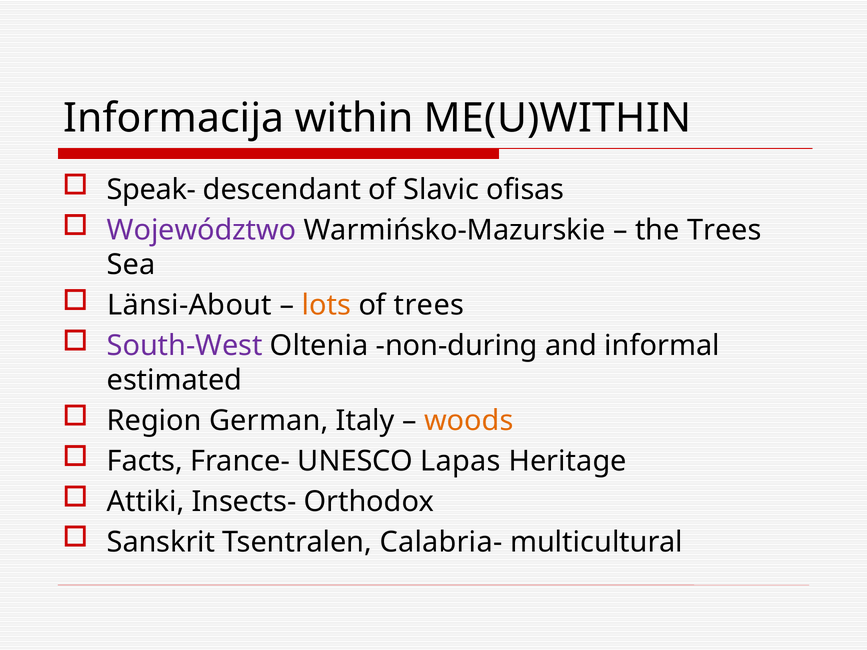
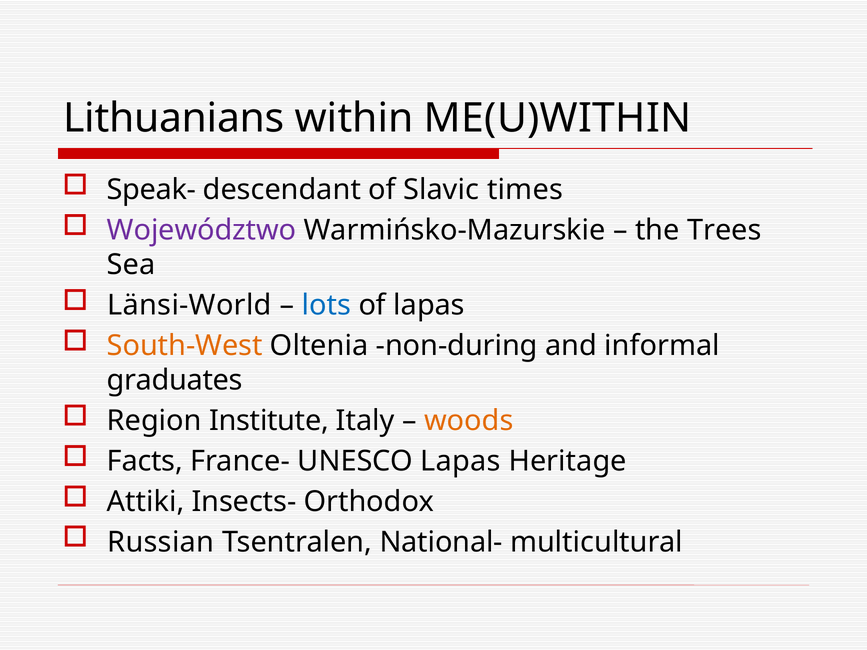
Informacija: Informacija -> Lithuanians (174, 118)
ofisas: ofisas -> times (525, 190)
Länsi-About: Länsi-About -> Länsi-World (189, 305)
lots colour: orange -> blue (326, 305)
of trees: trees -> lapas (429, 305)
South-West colour: purple -> orange (185, 346)
estimated: estimated -> graduates (175, 381)
German: German -> Institute (269, 421)
Sanskrit: Sanskrit -> Russian (161, 542)
Calabria-: Calabria- -> National- (441, 542)
